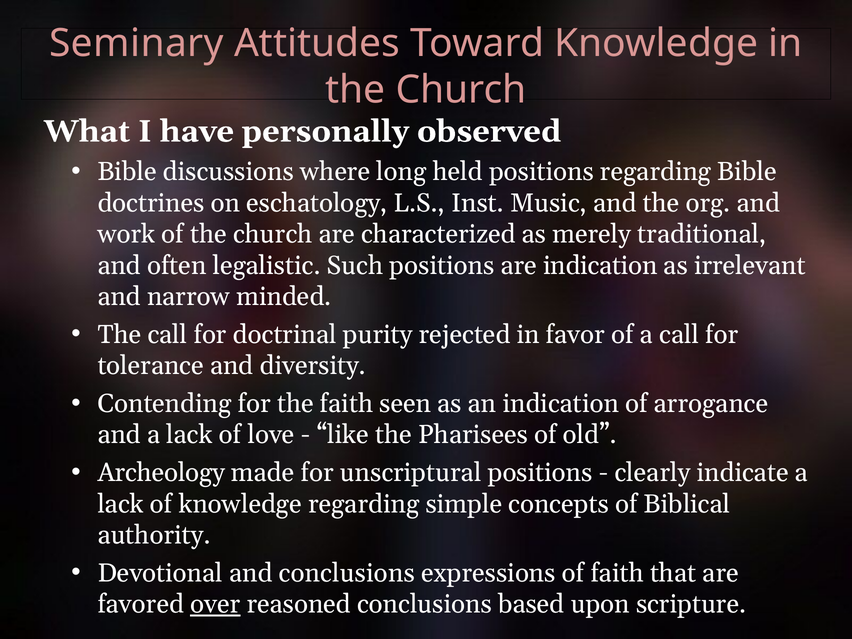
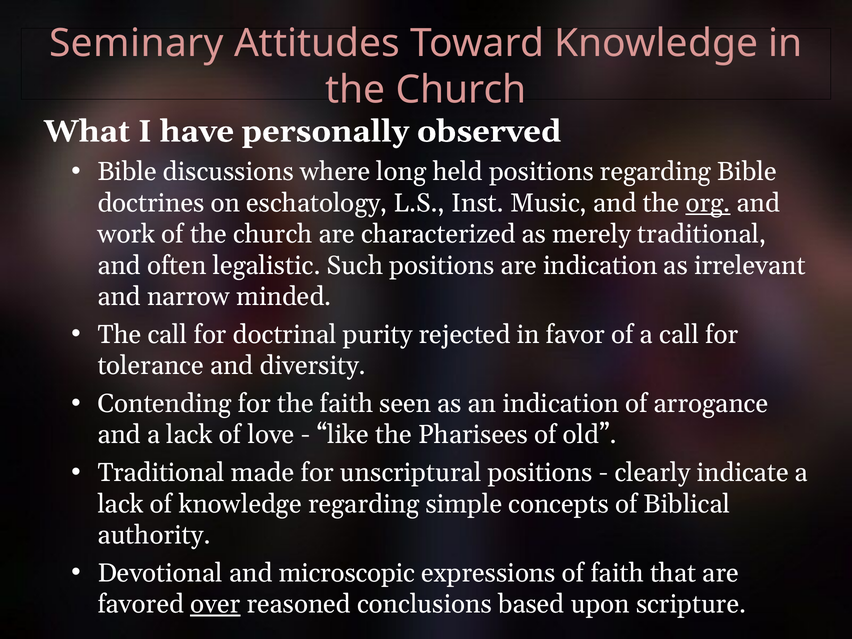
org underline: none -> present (708, 203)
Archeology: Archeology -> Traditional (161, 473)
and conclusions: conclusions -> microscopic (347, 573)
